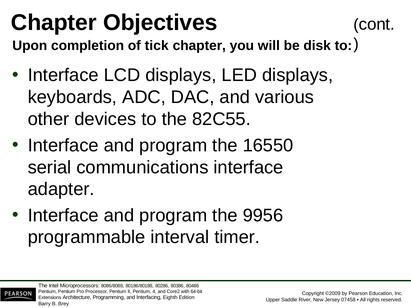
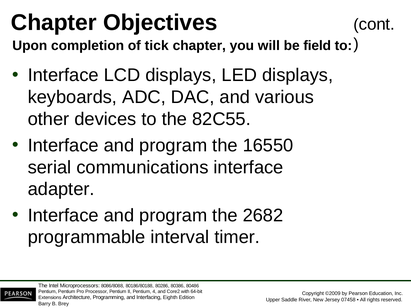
disk: disk -> field (317, 46)
9956: 9956 -> 2682 (263, 216)
